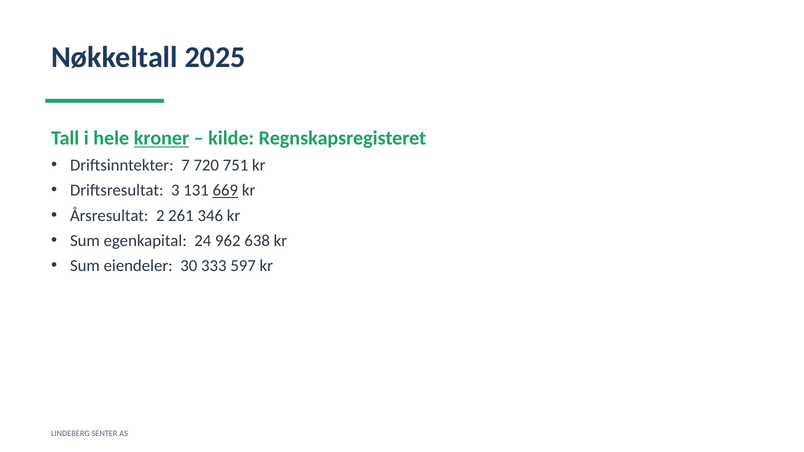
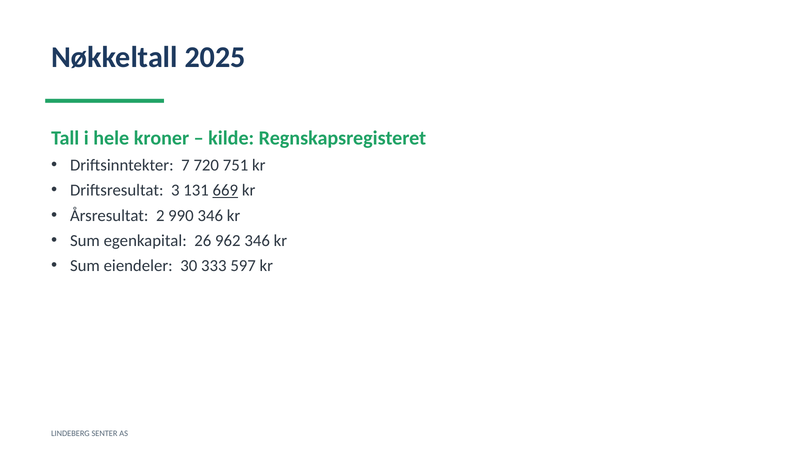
kroner underline: present -> none (161, 138)
261: 261 -> 990 (181, 216)
24: 24 -> 26 (203, 241)
962 638: 638 -> 346 (257, 241)
